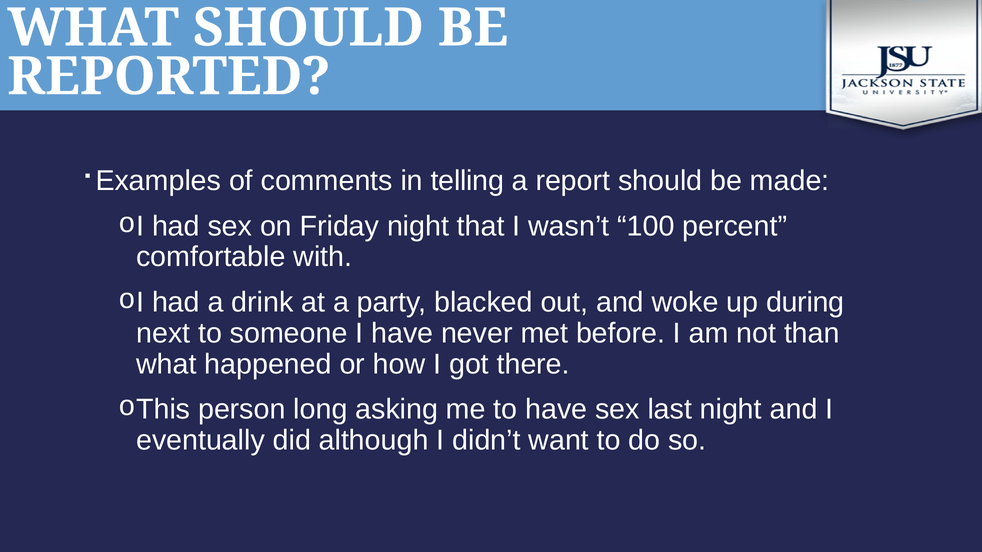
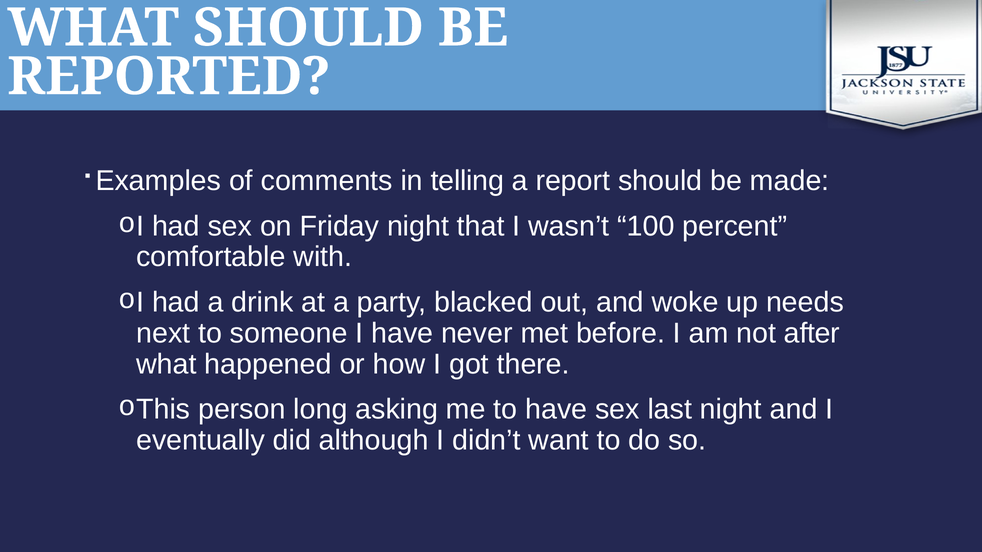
during: during -> needs (805, 302)
than: than -> after (812, 333)
